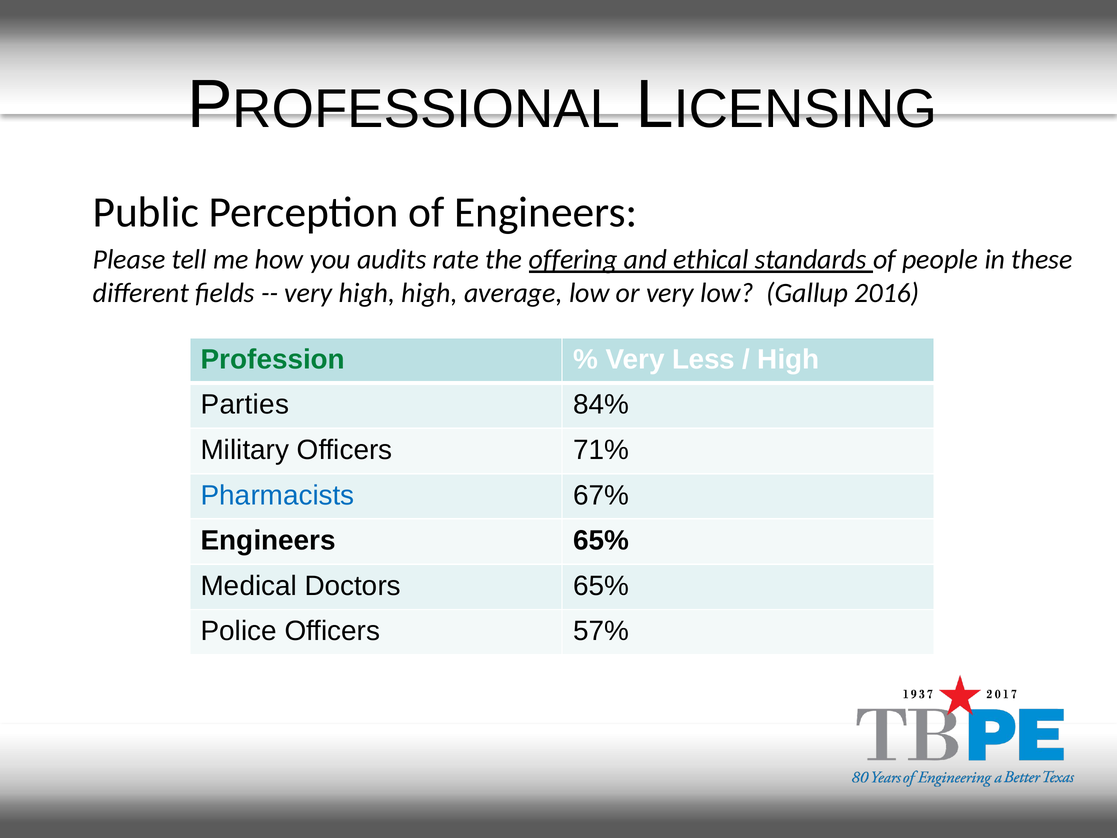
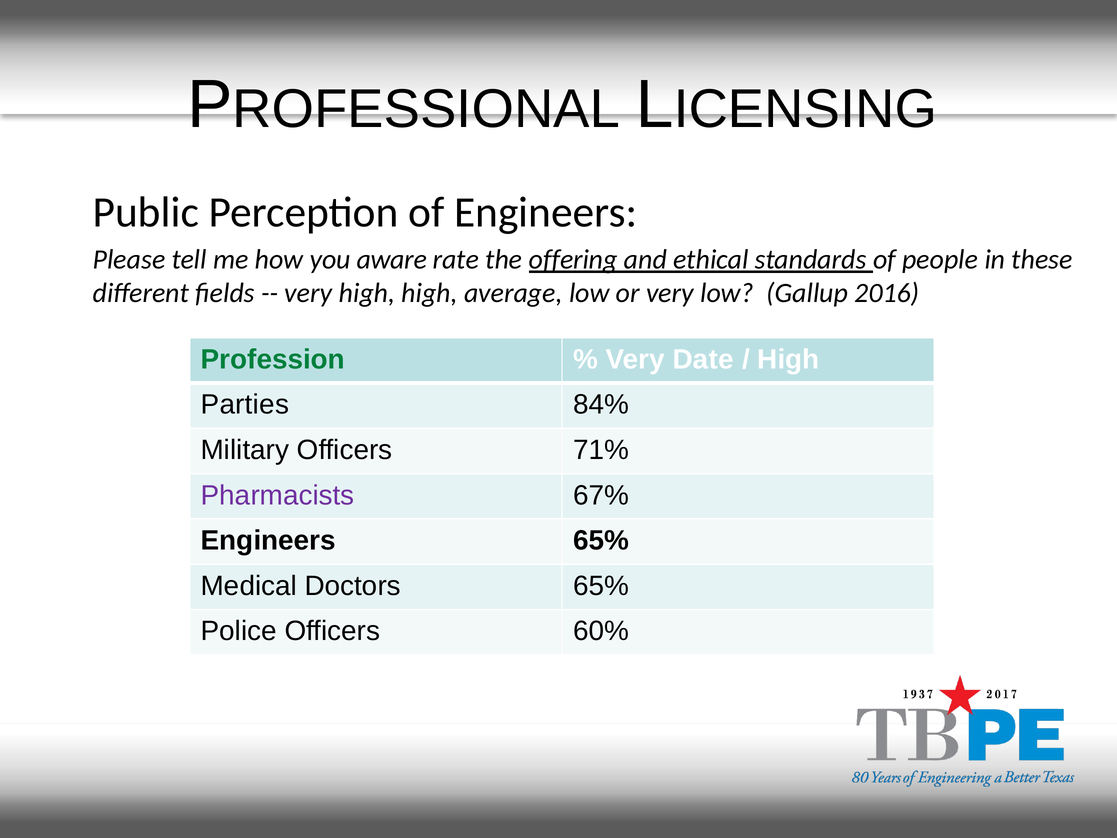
audits: audits -> aware (392, 259)
Less: Less -> Date (703, 359)
Pharmacists colour: blue -> purple (278, 495)
57%: 57% -> 60% (601, 631)
